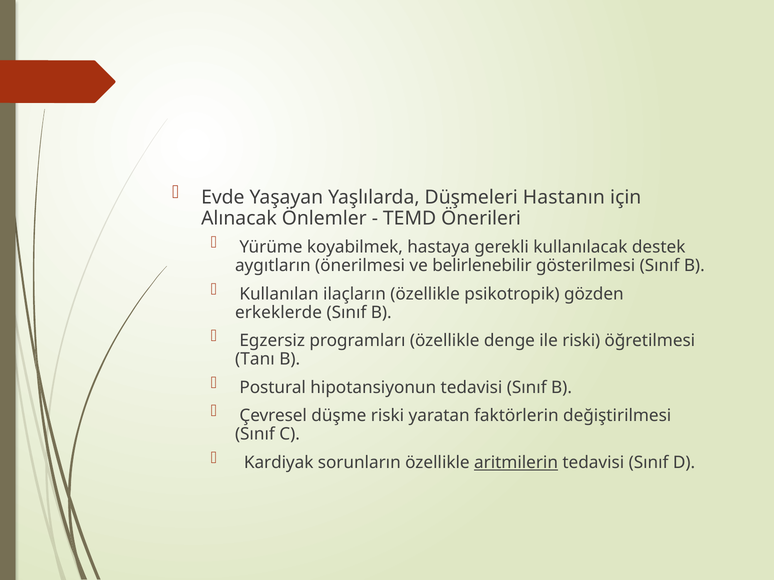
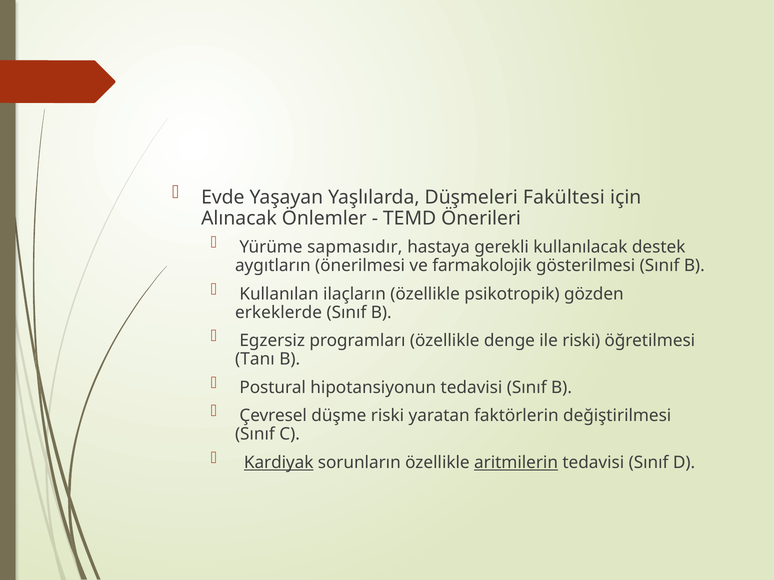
Hastanın: Hastanın -> Fakültesi (564, 197)
koyabilmek: koyabilmek -> sapmasıdır (355, 247)
belirlenebilir: belirlenebilir -> farmakolojik (482, 266)
Kardiyak underline: none -> present (279, 463)
